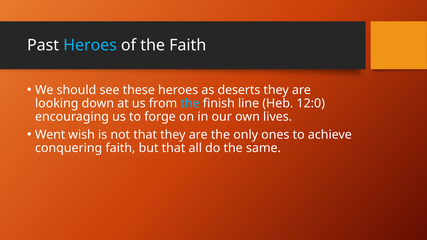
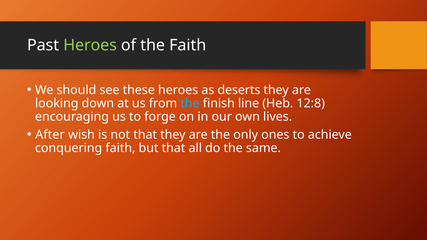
Heroes colour: light blue -> light green (90, 45)
12:0: 12:0 -> 12:8 (311, 103)
Went: Went -> After (50, 135)
